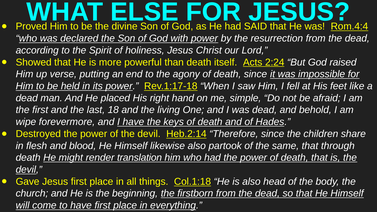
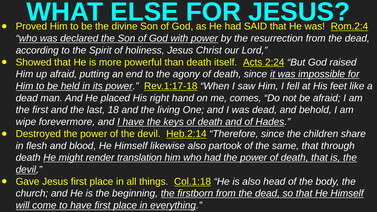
Rom.4:4: Rom.4:4 -> Rom.2:4 (349, 26)
up verse: verse -> afraid (63, 74)
simple: simple -> comes (245, 98)
